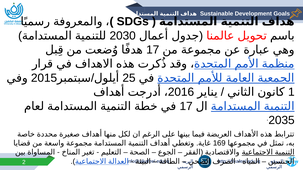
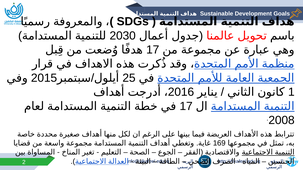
2035: 2035 -> 2008 (282, 121)
